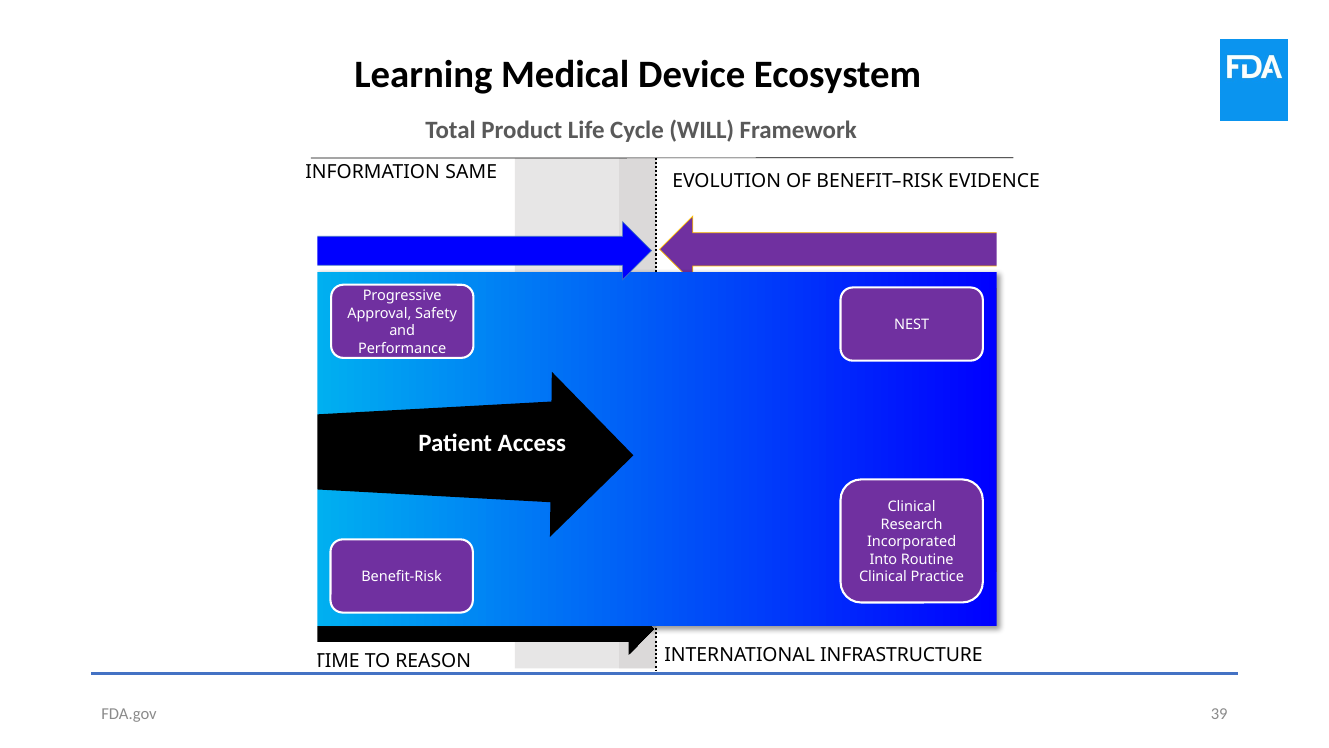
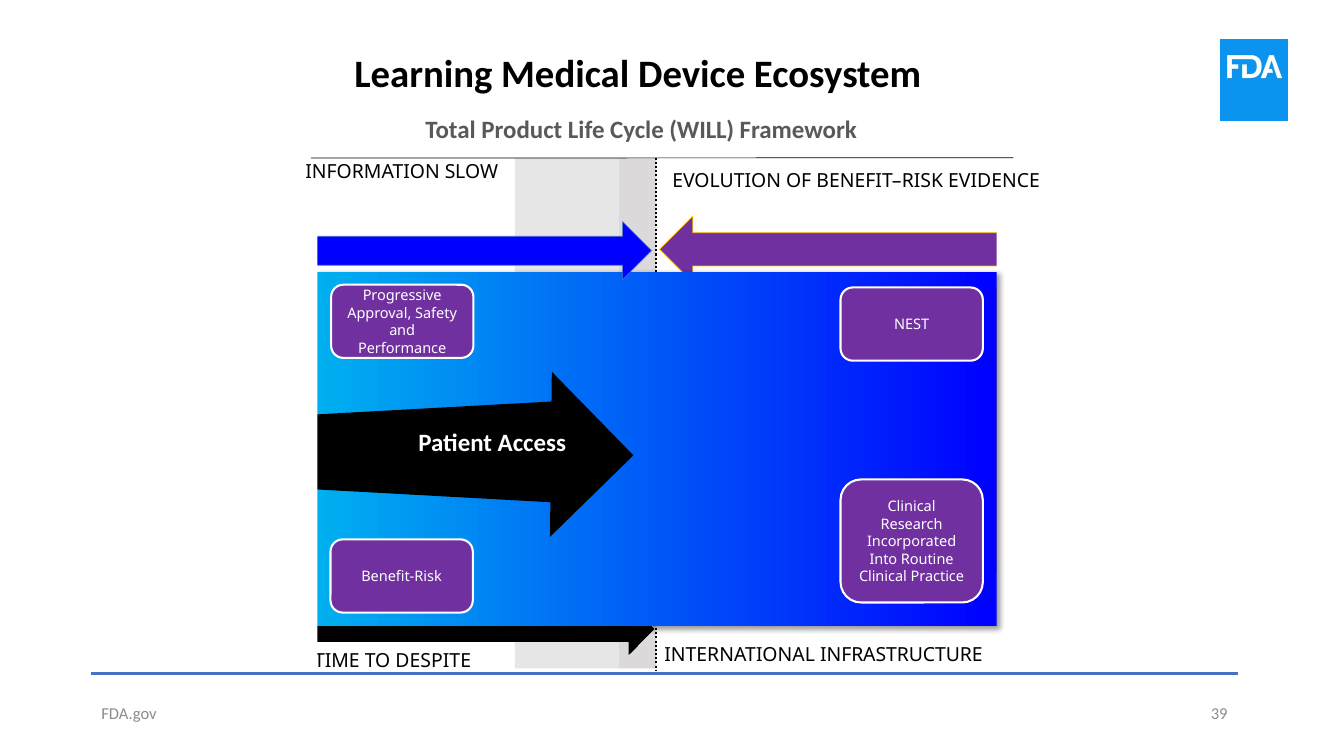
SAME: SAME -> SLOW (471, 172)
REASON: REASON -> DESPITE (433, 661)
